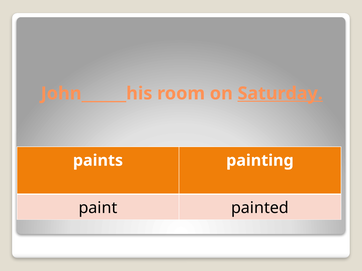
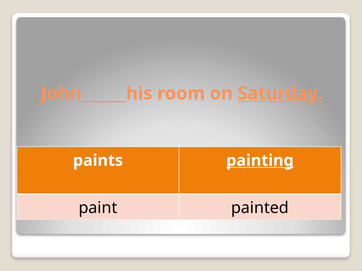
painting underline: none -> present (260, 161)
